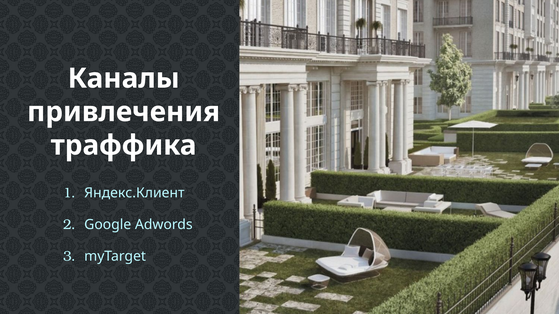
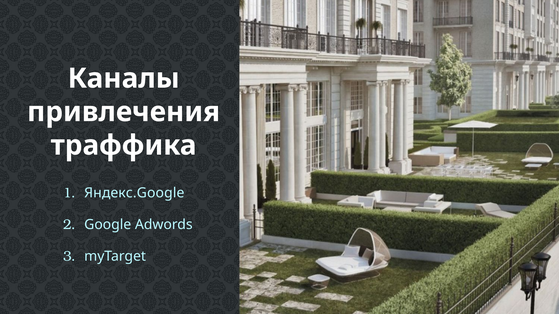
Яндекс.Клиент: Яндекс.Клиент -> Яндекс.Google (134, 193)
